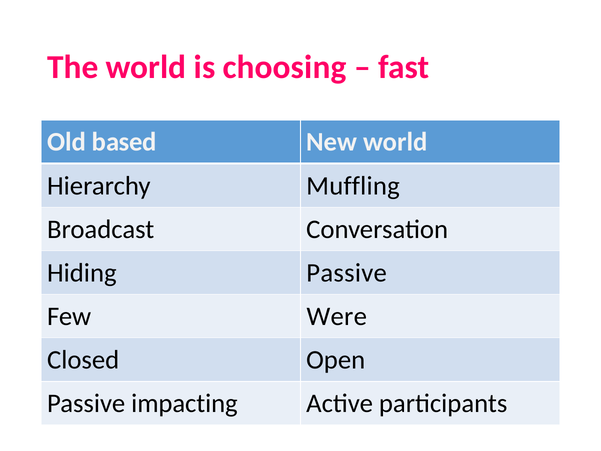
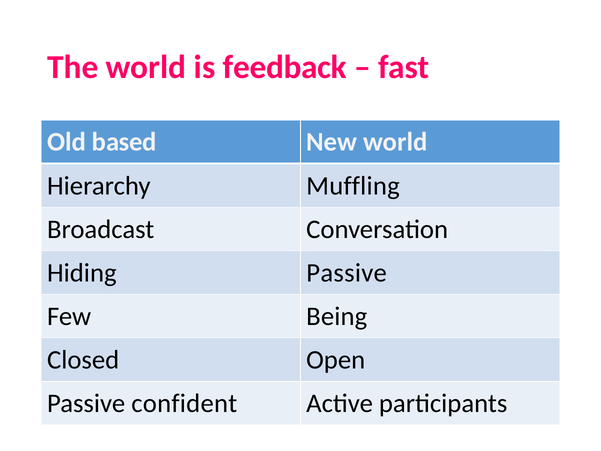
choosing: choosing -> feedback (285, 67)
Were: Were -> Being (337, 316)
impacting: impacting -> confident (184, 403)
